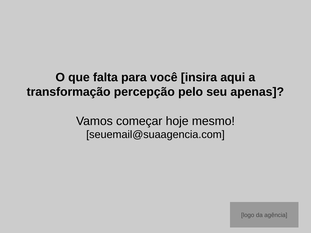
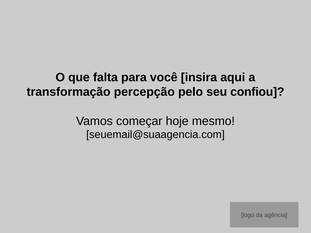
apenas: apenas -> confiou (257, 92)
